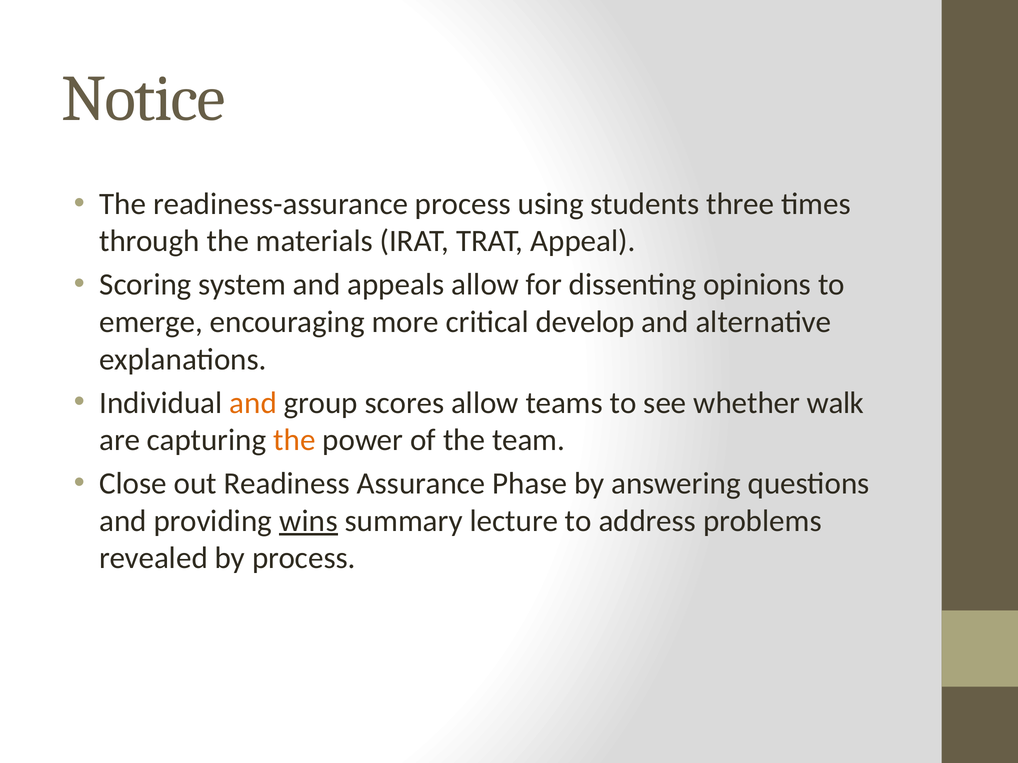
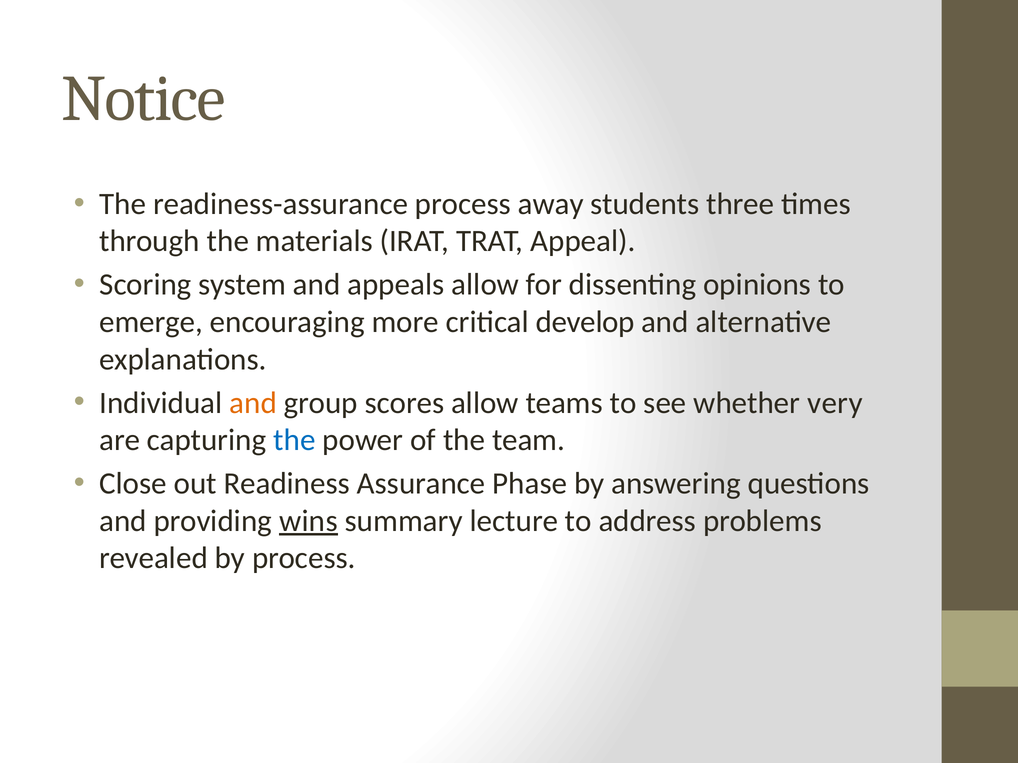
using: using -> away (551, 204)
walk: walk -> very (835, 403)
the colour: orange -> blue (294, 440)
